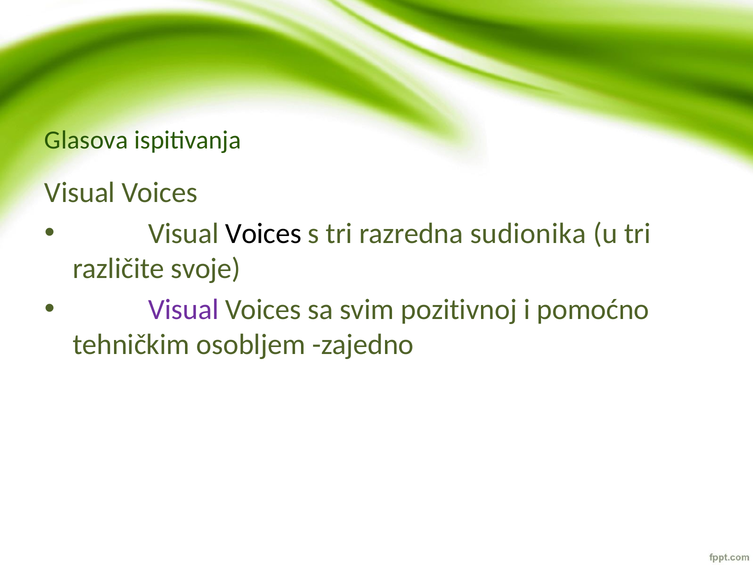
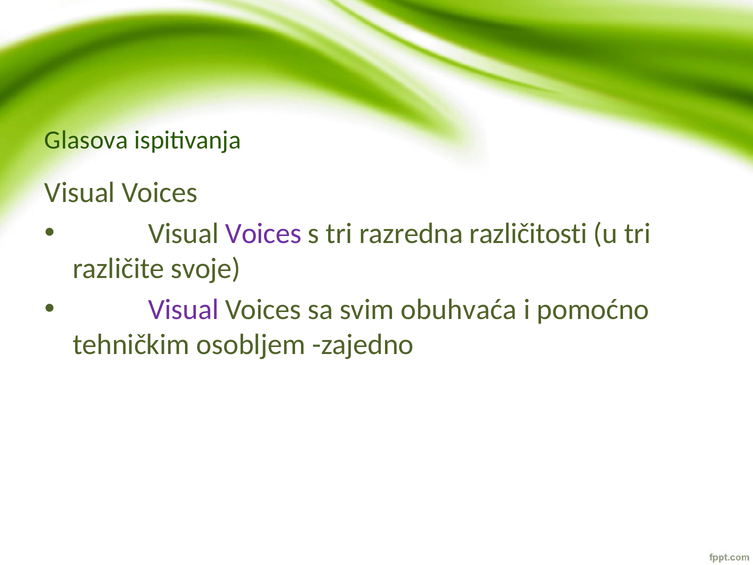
Voices colour: black -> purple (263, 233)
sudionika: sudionika -> različitosti (528, 233)
pozitivnoj: pozitivnoj -> obuhvaća (459, 309)
